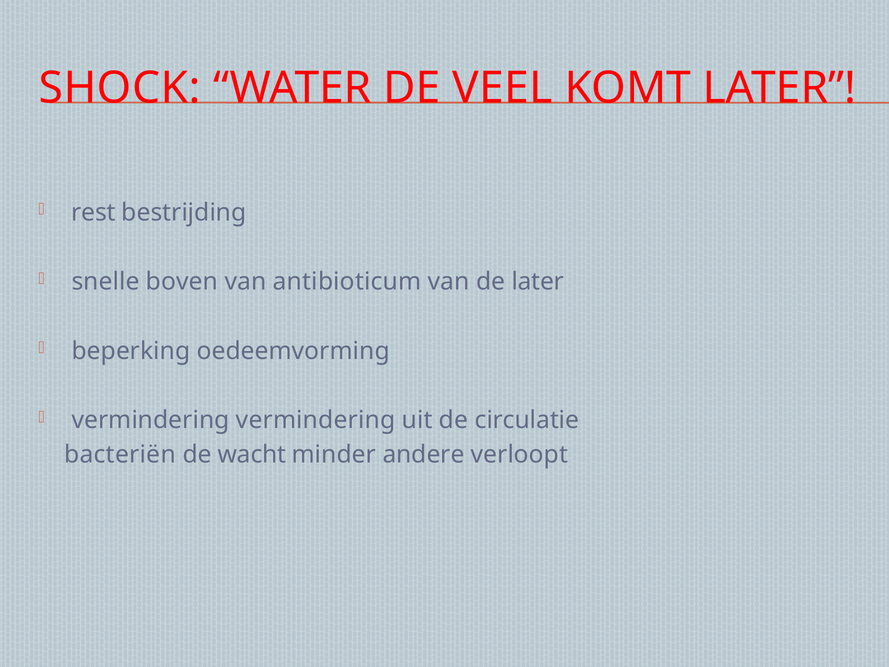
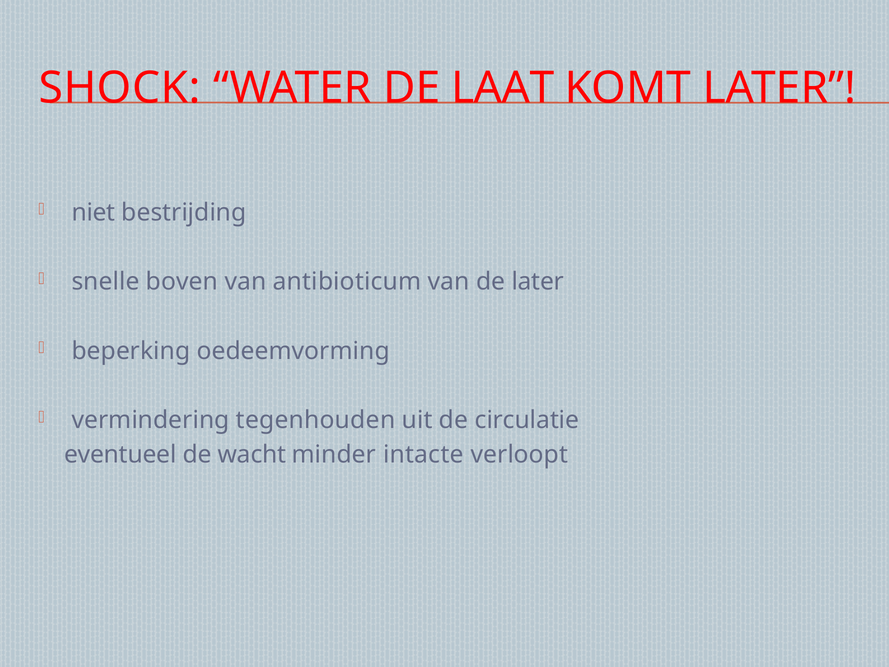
VEEL: VEEL -> LAAT (503, 88)
rest: rest -> niet (93, 213)
vermindering vermindering: vermindering -> tegenhouden (316, 420)
bacteriën: bacteriën -> eventueel (120, 455)
andere: andere -> intacte (423, 455)
